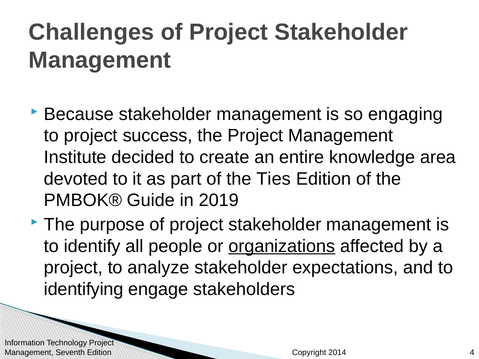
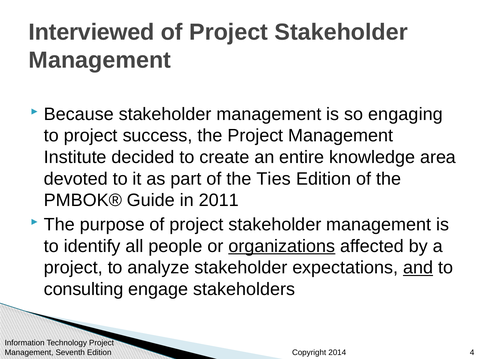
Challenges: Challenges -> Interviewed (92, 32)
2019: 2019 -> 2011 (219, 201)
and underline: none -> present (418, 268)
identifying: identifying -> consulting (84, 289)
